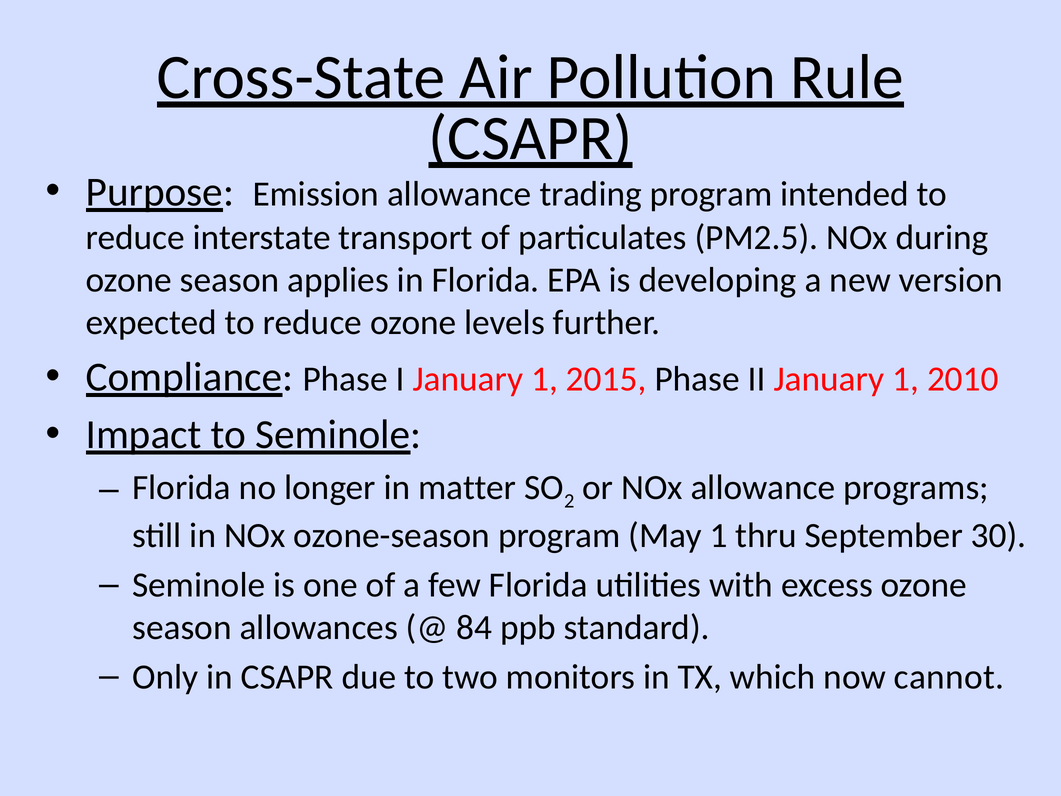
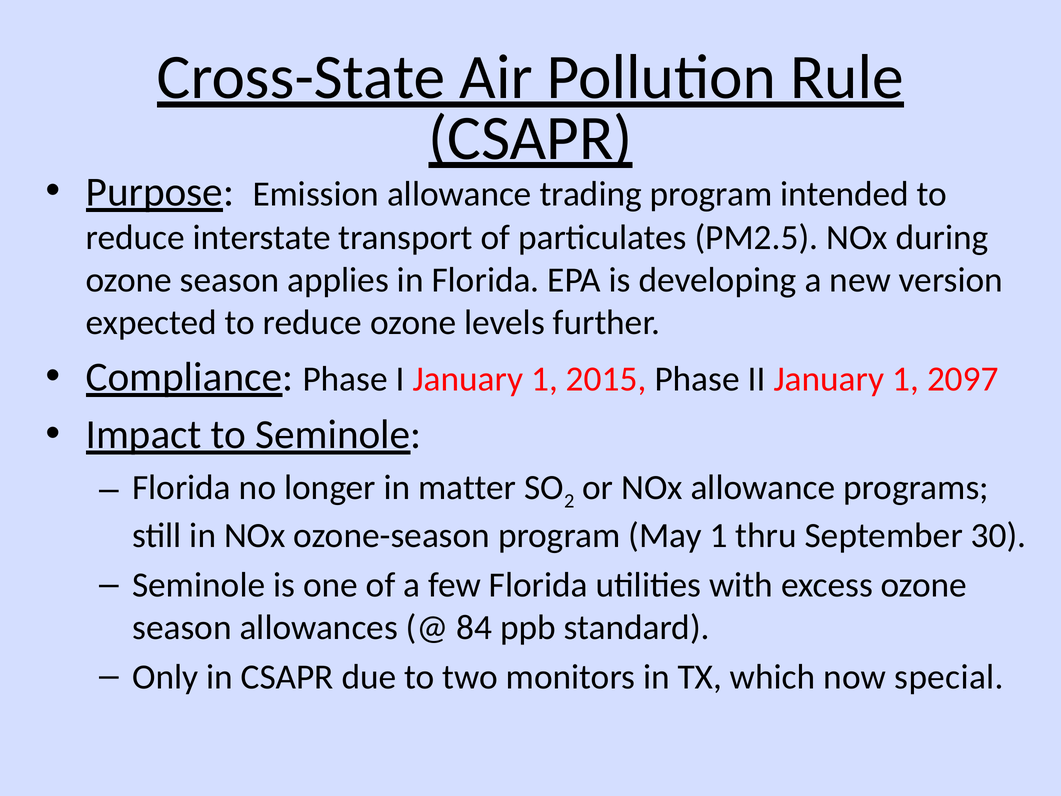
2010: 2010 -> 2097 (963, 379)
cannot: cannot -> special (949, 677)
